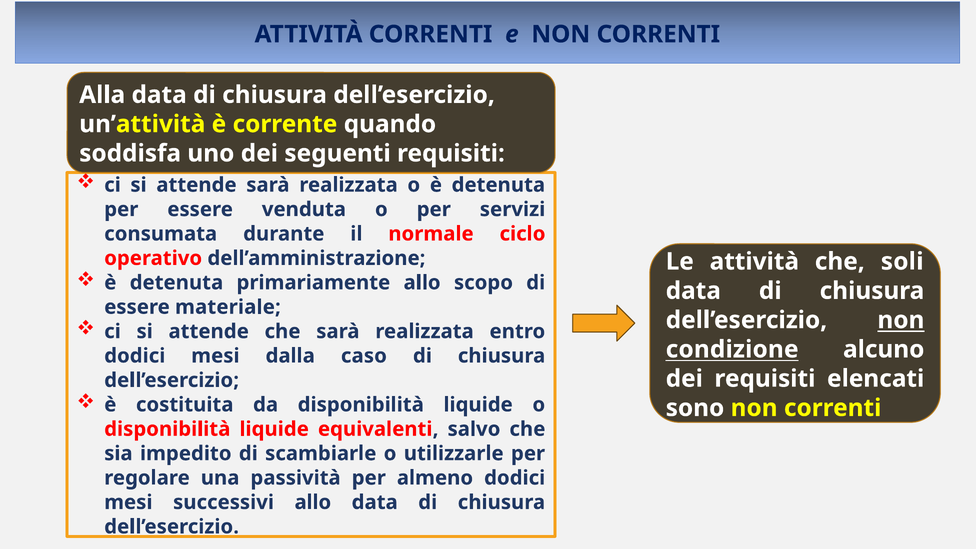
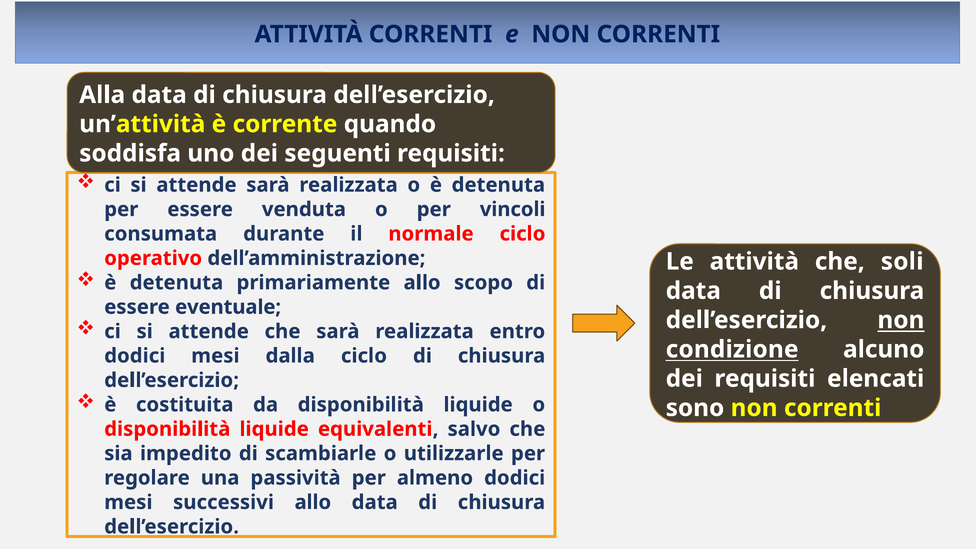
servizi: servizi -> vincoli (513, 209)
materiale: materiale -> eventuale (228, 307)
dalla caso: caso -> ciclo (364, 356)
